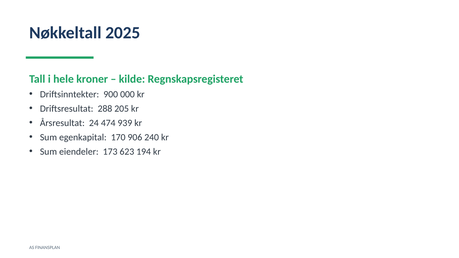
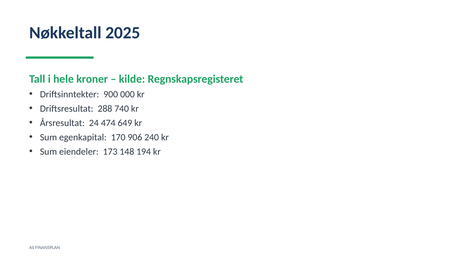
205: 205 -> 740 (122, 109)
939: 939 -> 649 (125, 123)
623: 623 -> 148 (127, 152)
